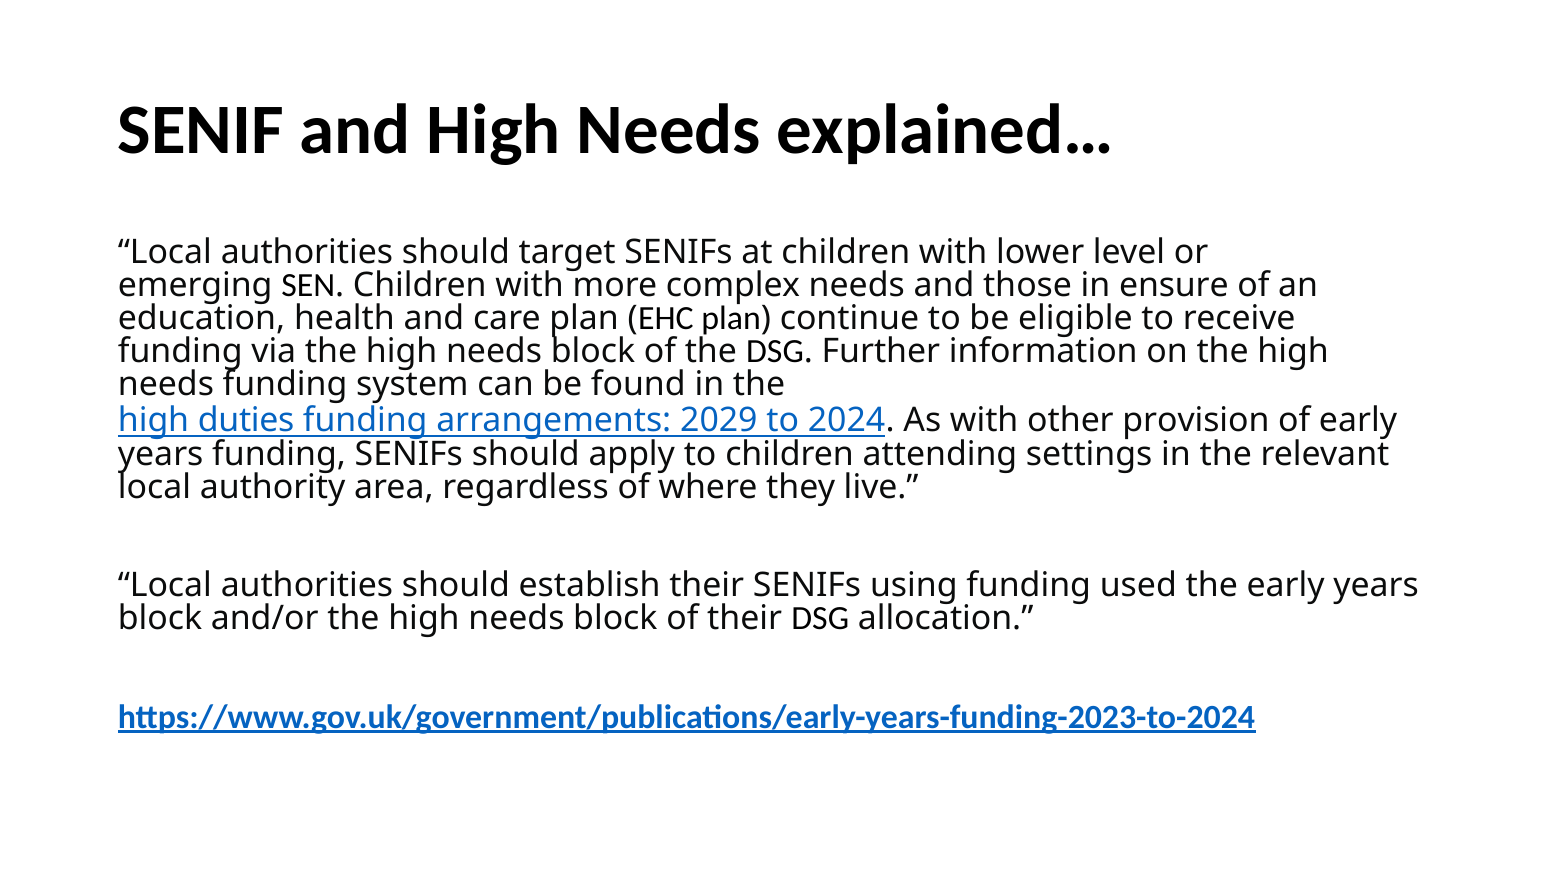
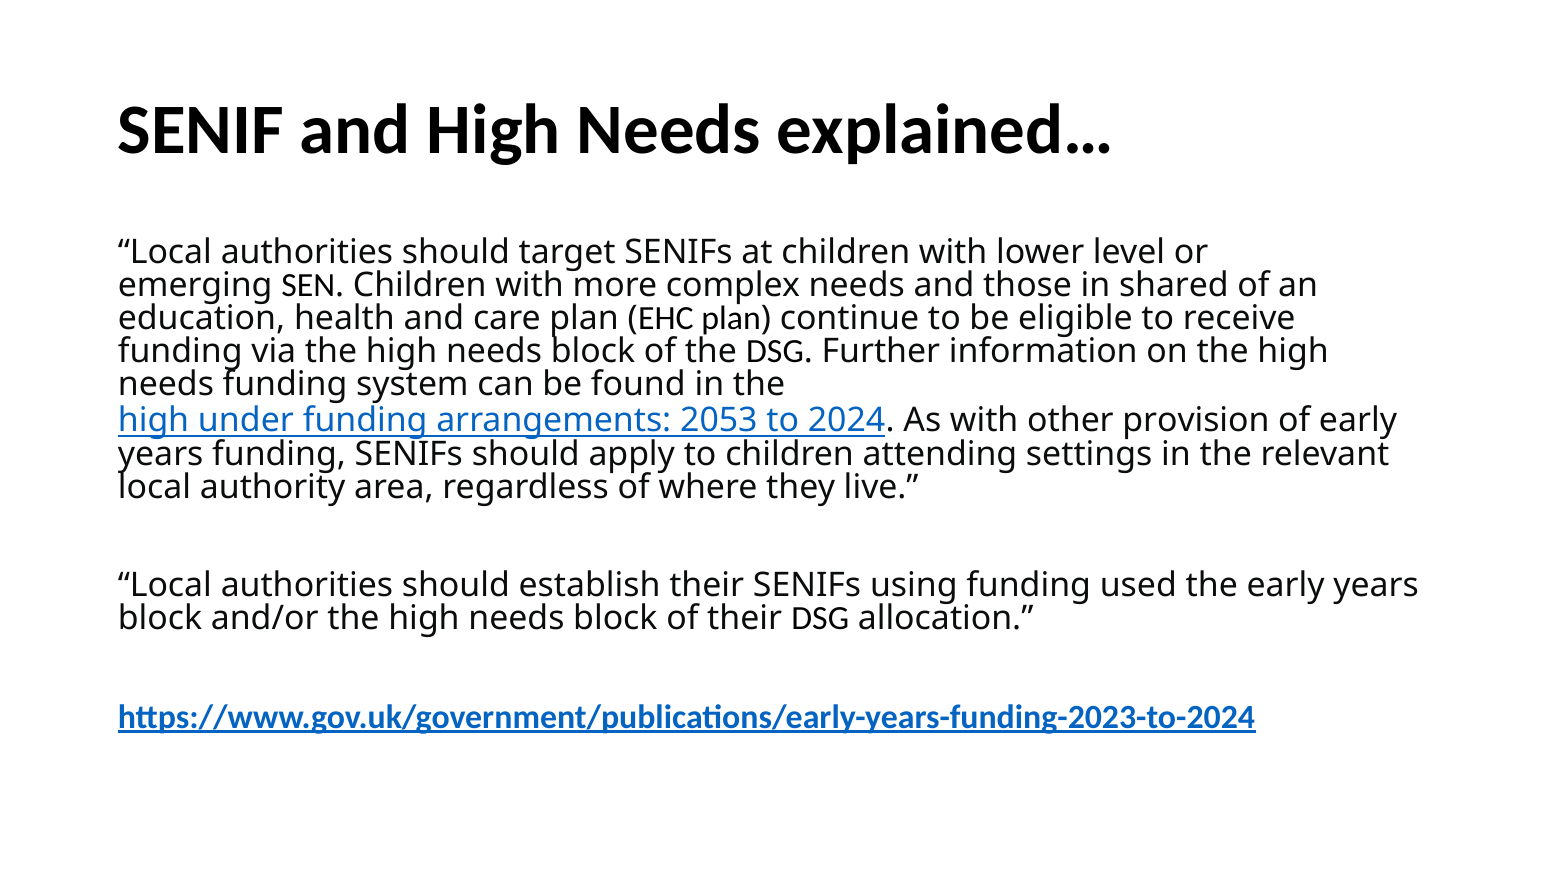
ensure: ensure -> shared (1174, 285)
duties: duties -> under (246, 421)
2029: 2029 -> 2053 (719, 421)
